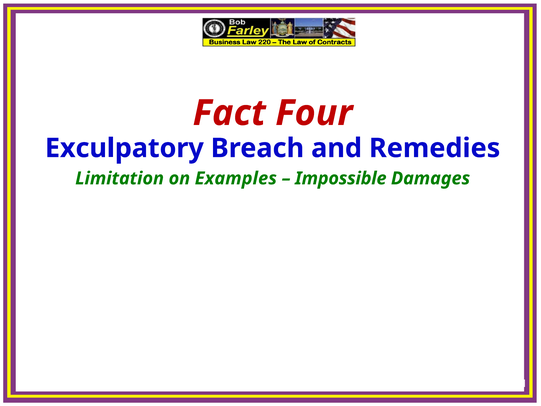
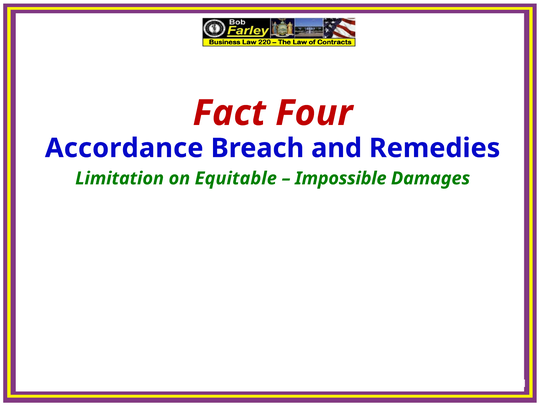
Exculpatory: Exculpatory -> Accordance (124, 148)
Examples: Examples -> Equitable (236, 178)
